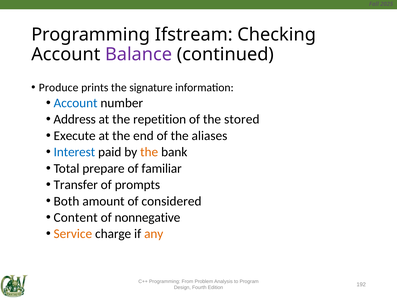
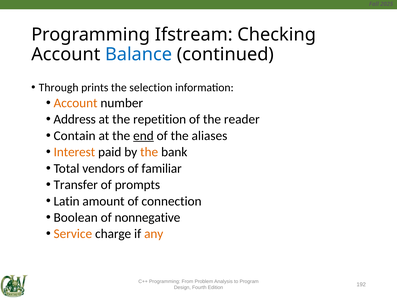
Balance colour: purple -> blue (139, 54)
Produce: Produce -> Through (59, 87)
signature: signature -> selection (151, 87)
Account colour: blue -> orange (76, 103)
stored: stored -> reader (242, 119)
Execute: Execute -> Contain (75, 136)
end underline: none -> present (143, 136)
Interest colour: blue -> orange (74, 152)
prepare: prepare -> vendors (104, 168)
Both: Both -> Latin (67, 201)
considered: considered -> connection (172, 201)
Content: Content -> Boolean (76, 217)
